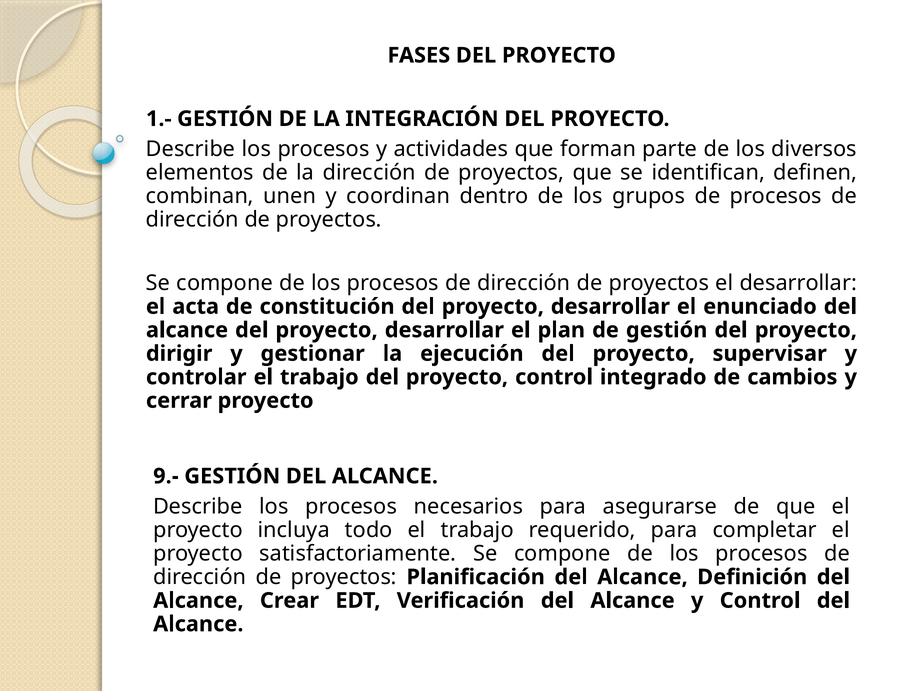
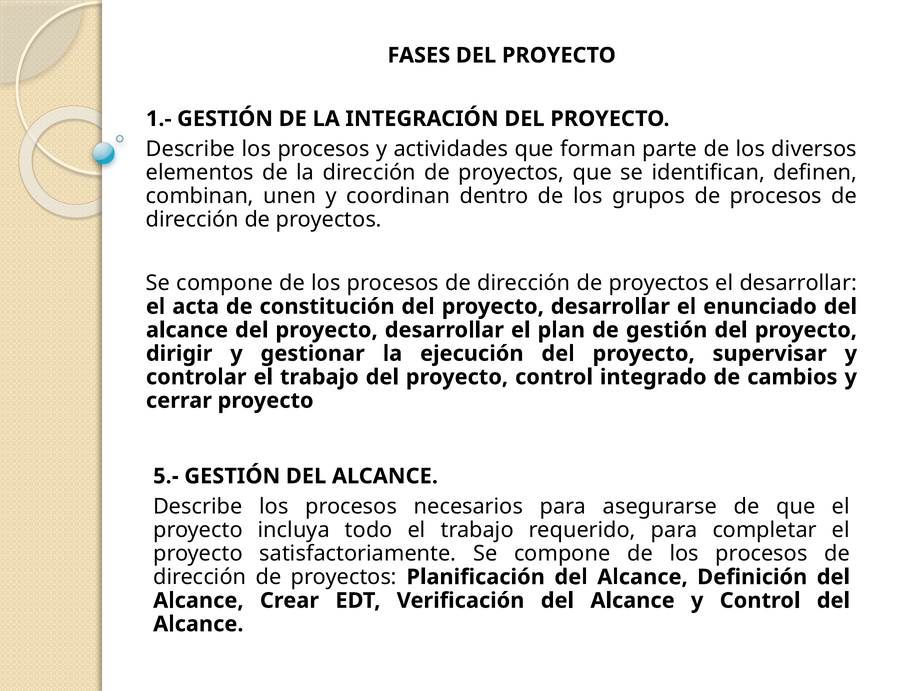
9.-: 9.- -> 5.- (166, 476)
